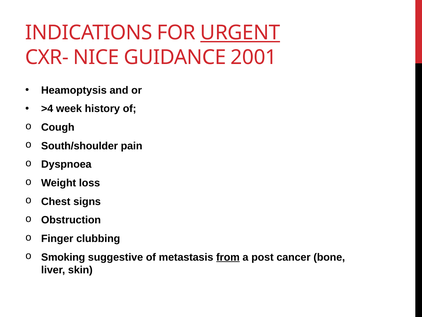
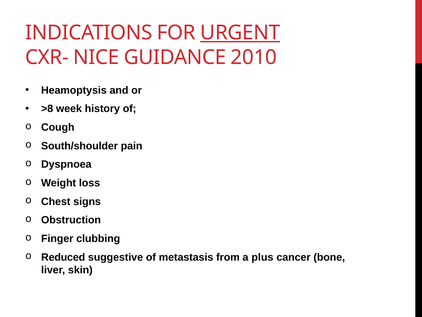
2001: 2001 -> 2010 (254, 57)
>4: >4 -> >8 (47, 109)
Smoking: Smoking -> Reduced (63, 257)
from underline: present -> none (228, 257)
post: post -> plus (262, 257)
